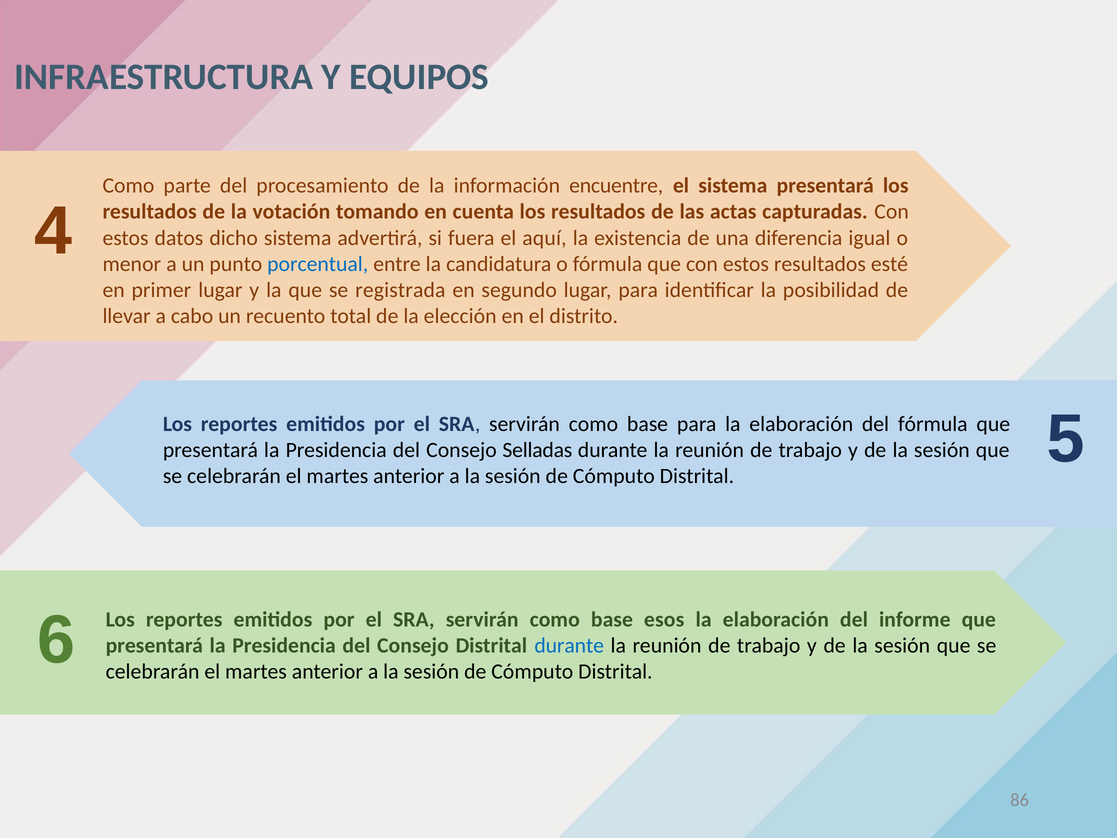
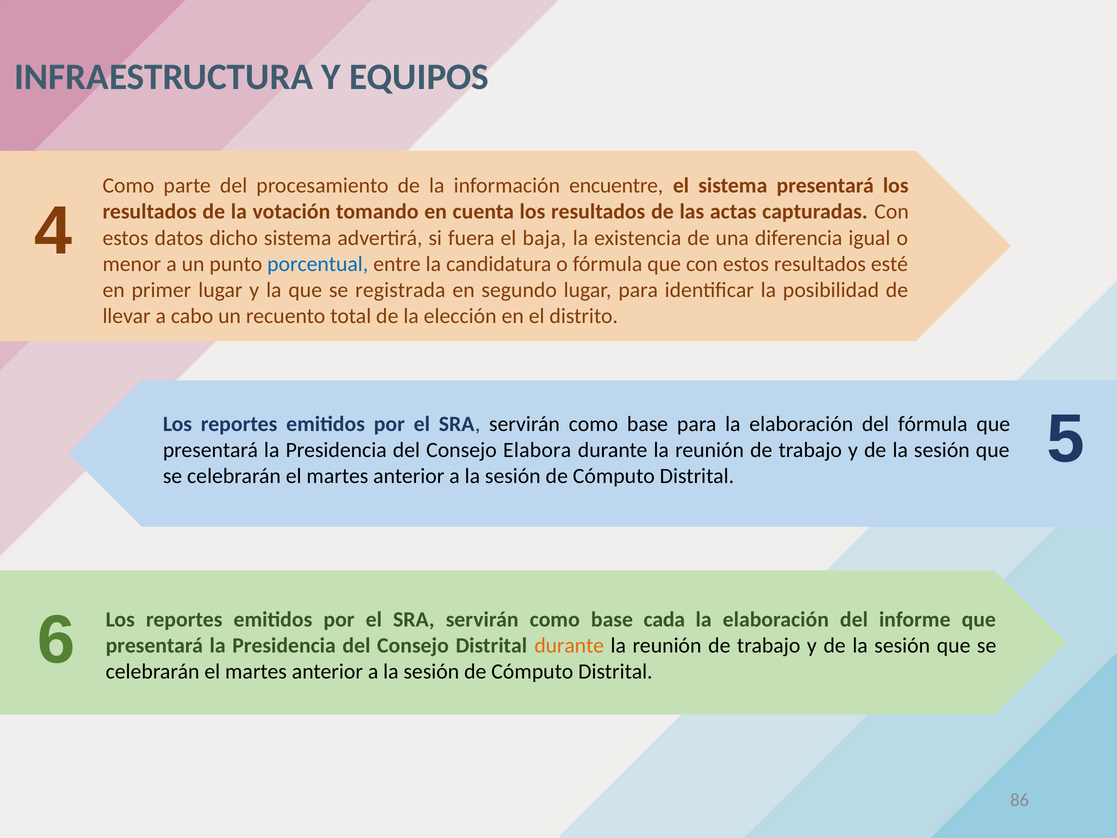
aquí: aquí -> baja (544, 238)
Selladas: Selladas -> Elabora (537, 450)
esos: esos -> cada (664, 619)
durante colour: blue -> orange (569, 645)
